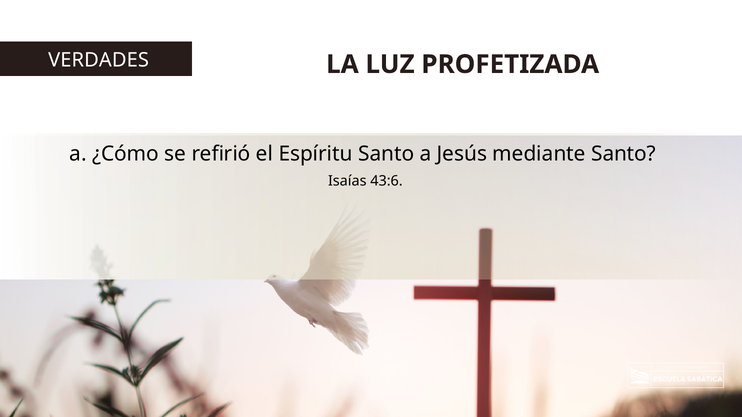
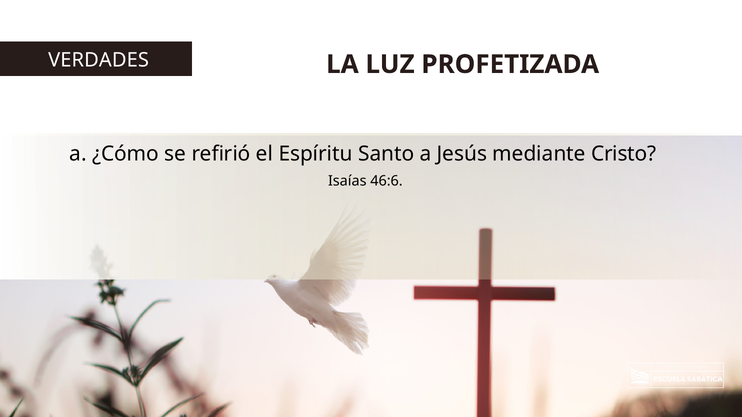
mediante Santo: Santo -> Cristo (624, 154)
43:6: 43:6 -> 46:6 (386, 181)
